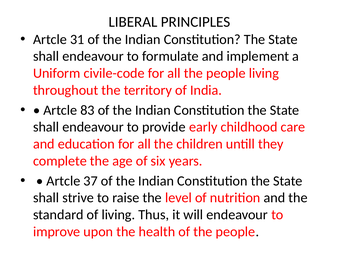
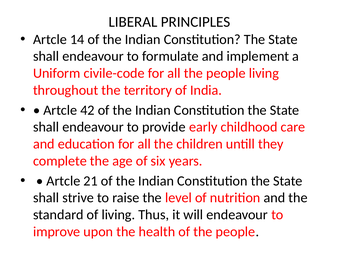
31: 31 -> 14 (77, 39)
83: 83 -> 42 (87, 110)
37: 37 -> 21 (91, 181)
